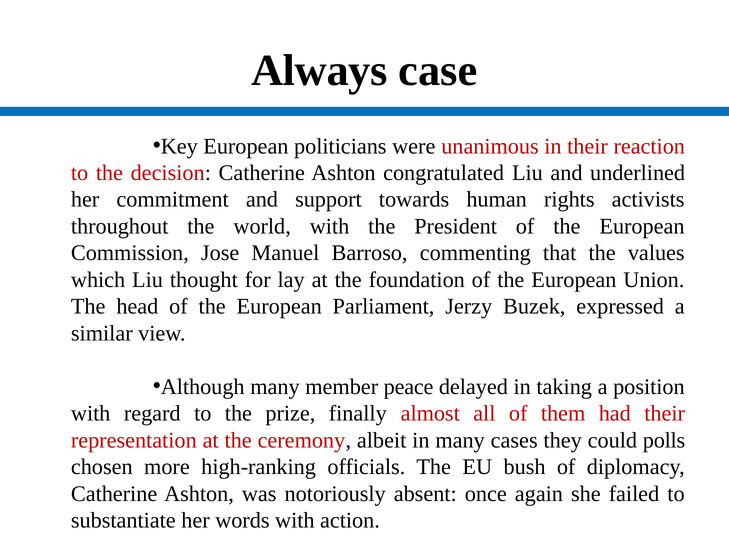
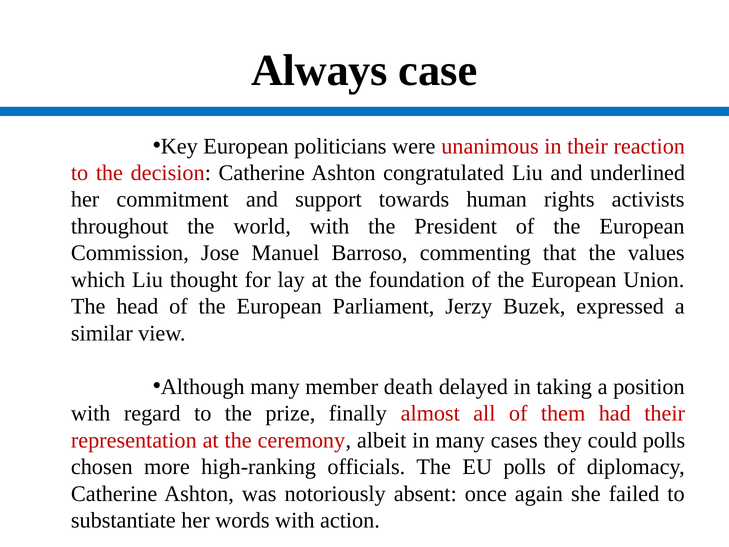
peace: peace -> death (408, 387)
EU bush: bush -> polls (525, 467)
